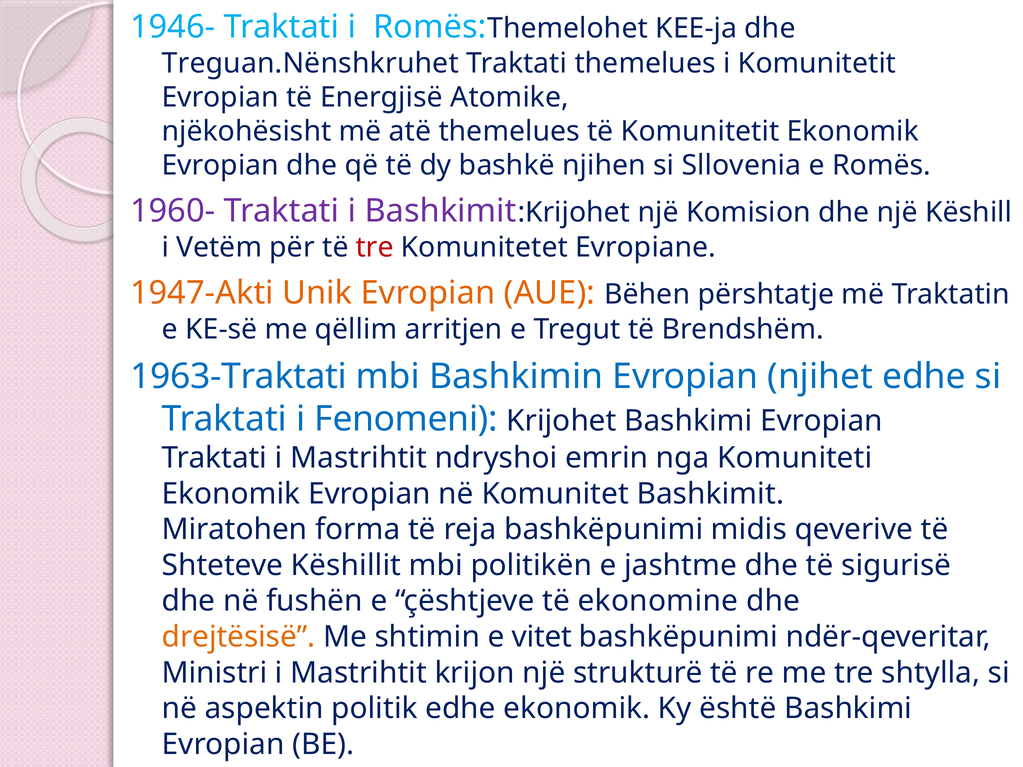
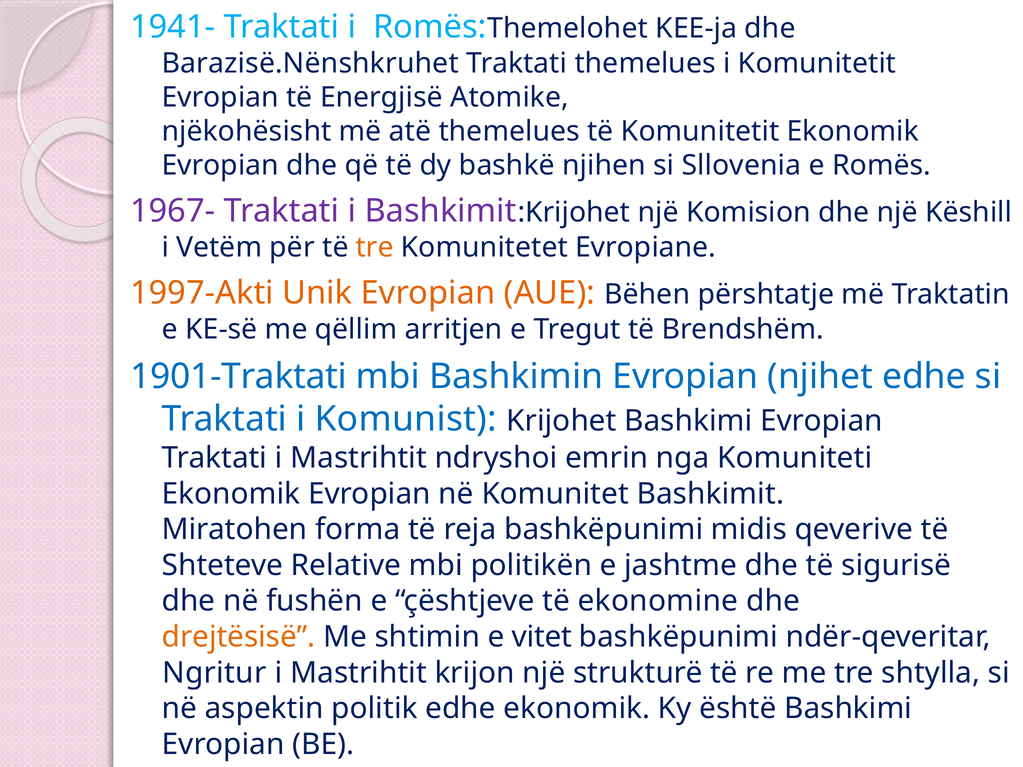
1946-: 1946- -> 1941- (173, 27)
Treguan.Nënshkruhet: Treguan.Nënshkruhet -> Barazisë.Nënshkruhet (310, 63)
1960-: 1960- -> 1967- (173, 211)
tre colour: red -> orange (375, 247)
1947-Akti: 1947-Akti -> 1997-Akti (202, 293)
1963-Traktati: 1963-Traktati -> 1901-Traktati (239, 377)
Fenomeni: Fenomeni -> Komunist (406, 419)
Këshillit: Këshillit -> Relative (346, 566)
Ministri: Ministri -> Ngritur (214, 673)
